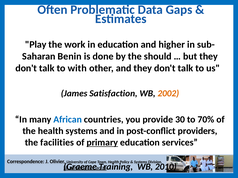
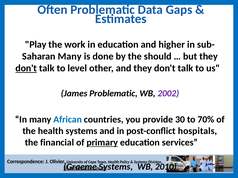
Benin: Benin -> Many (70, 57)
don't underline: none -> present (26, 68)
with: with -> level (77, 68)
James Satisfaction: Satisfaction -> Problematic (114, 94)
2002 colour: orange -> purple (168, 94)
providers: providers -> hospitals (197, 131)
facilities: facilities -> financial (57, 143)
Training: Training -> Systems (116, 167)
